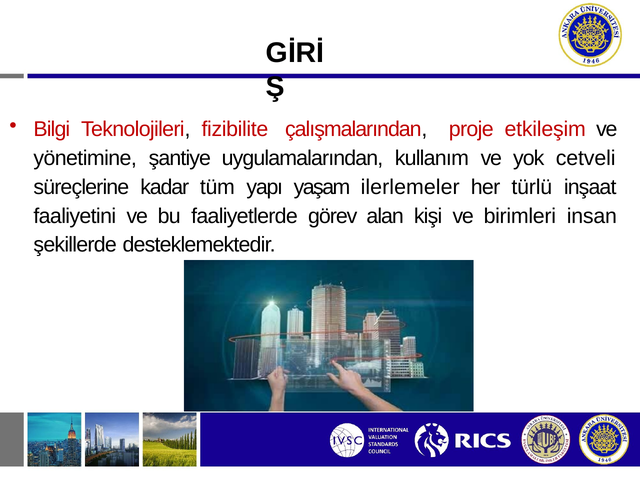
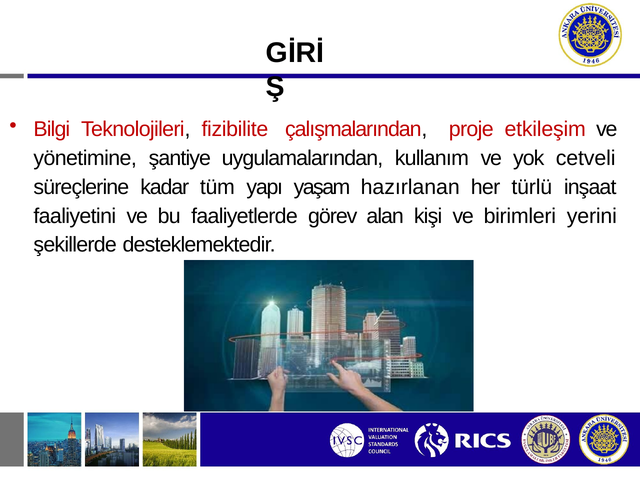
ilerlemeler: ilerlemeler -> hazırlanan (410, 187)
insan: insan -> yerini (592, 216)
